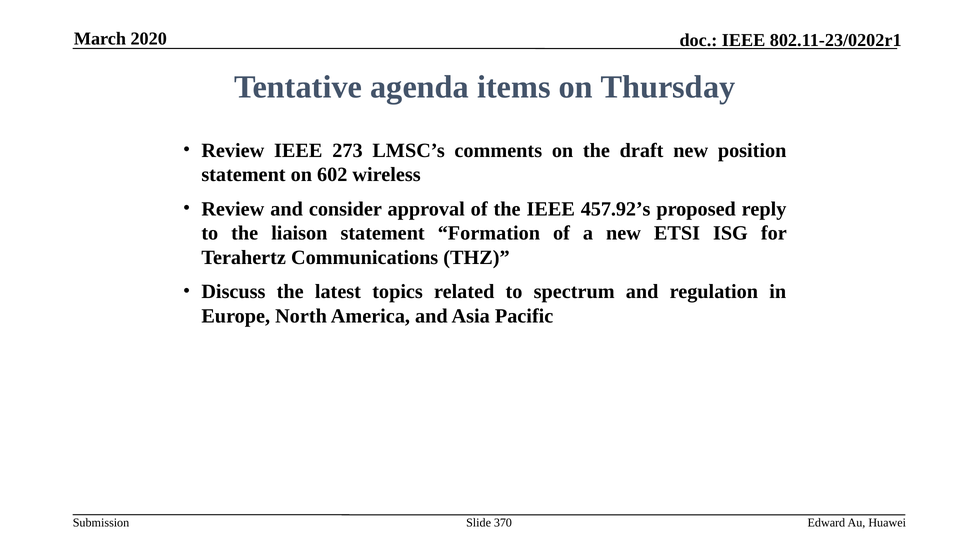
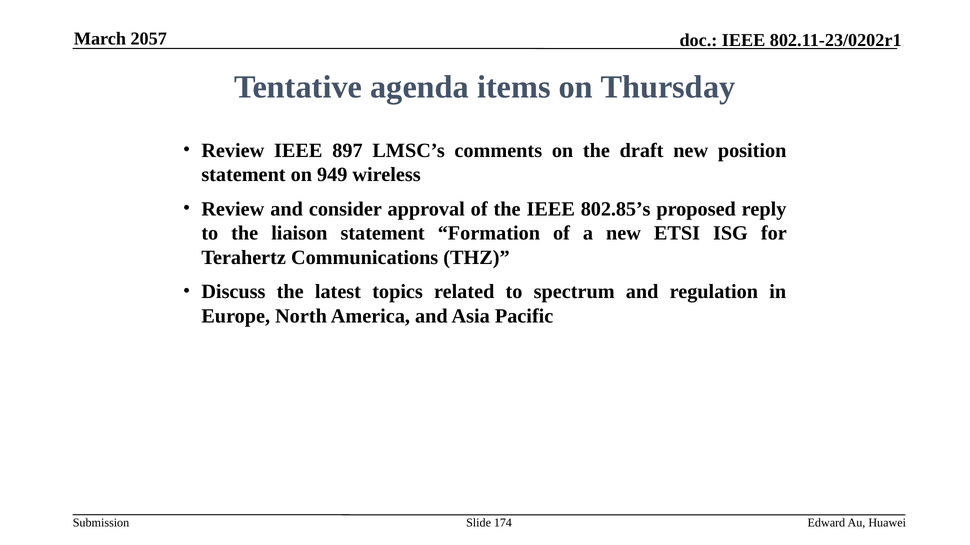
2020: 2020 -> 2057 (149, 39)
273: 273 -> 897 (347, 151)
602: 602 -> 949 (332, 175)
457.92’s: 457.92’s -> 802.85’s (616, 209)
370: 370 -> 174 (503, 523)
